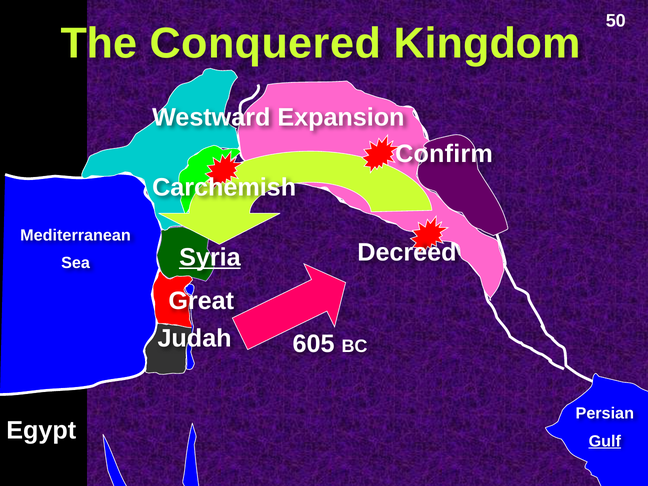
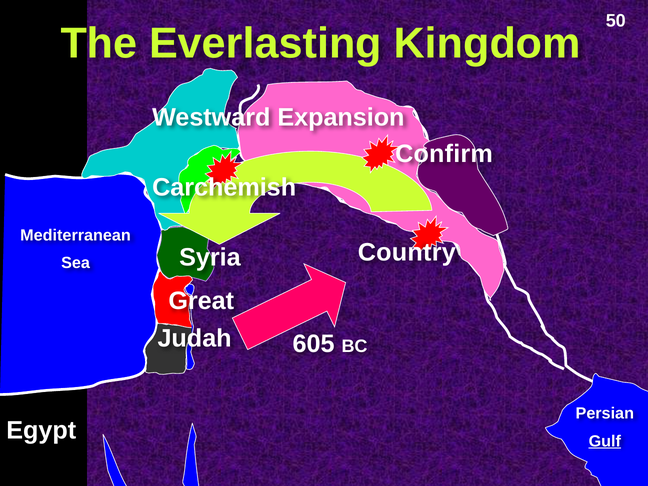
Conquered: Conquered -> Everlasting (265, 44)
Decreed: Decreed -> Country (407, 252)
Syria underline: present -> none (210, 258)
